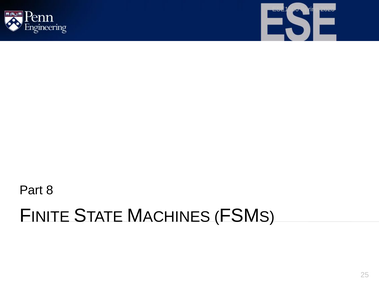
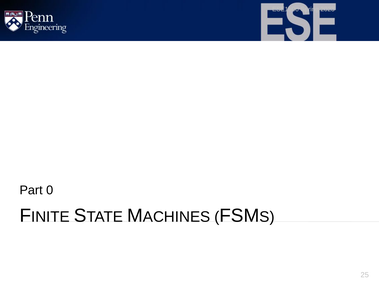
8: 8 -> 0 (50, 190)
